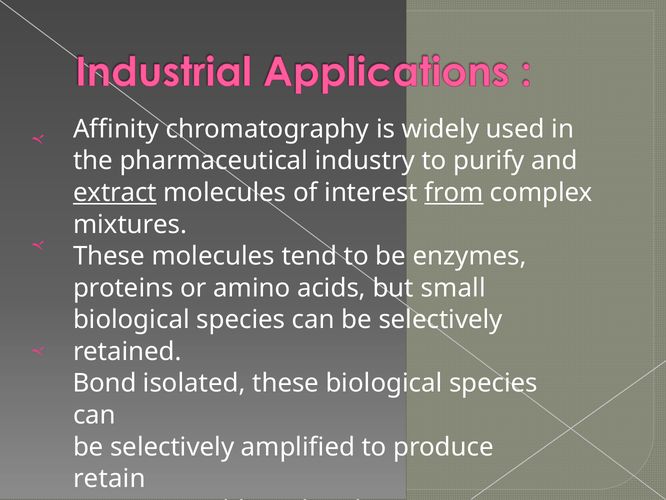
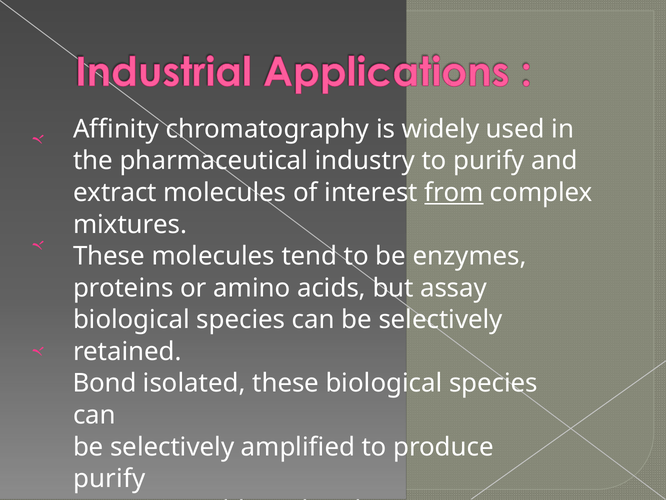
extract underline: present -> none (115, 192)
small: small -> assay (454, 288)
retain: retain -> purify (109, 478)
